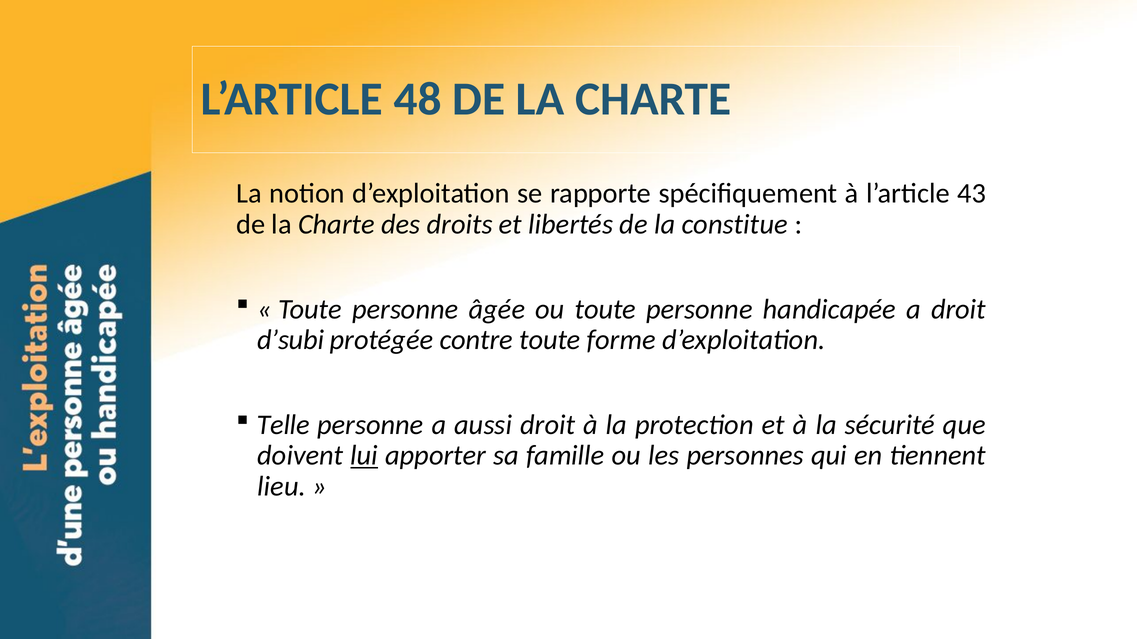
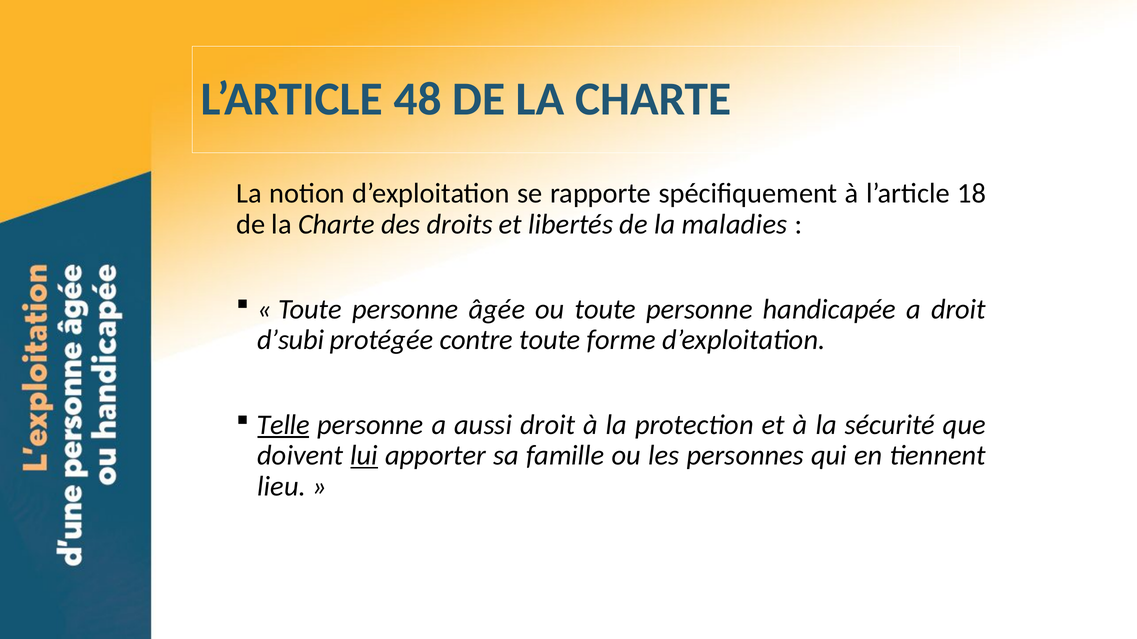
43: 43 -> 18 (972, 194)
constitue: constitue -> maladies (735, 224)
Telle underline: none -> present (283, 425)
